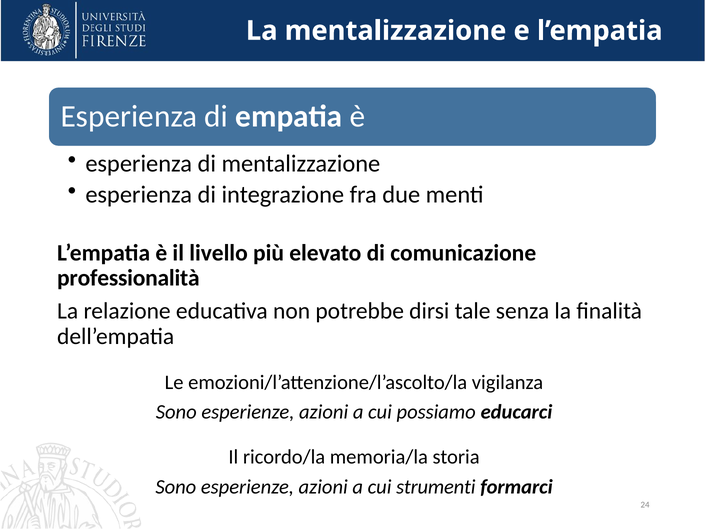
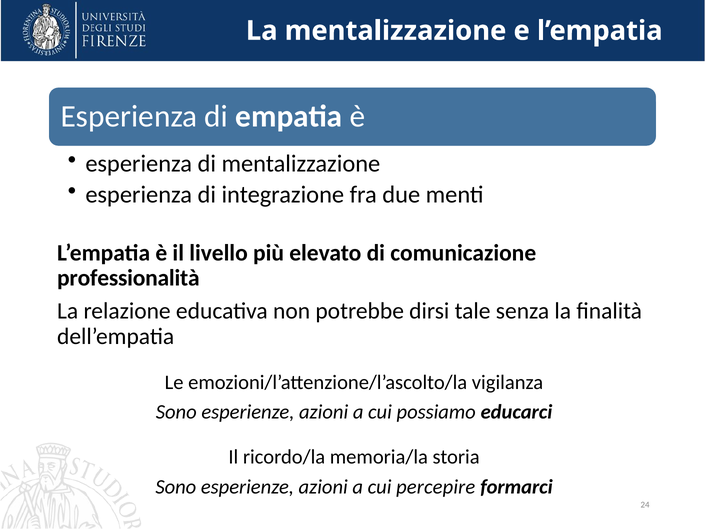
strumenti: strumenti -> percepire (436, 487)
